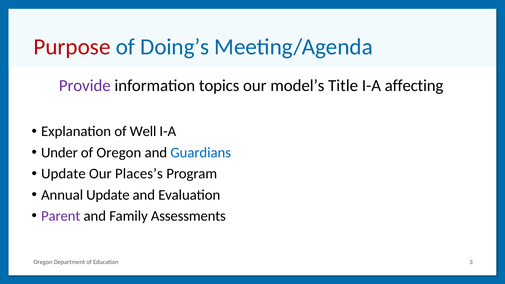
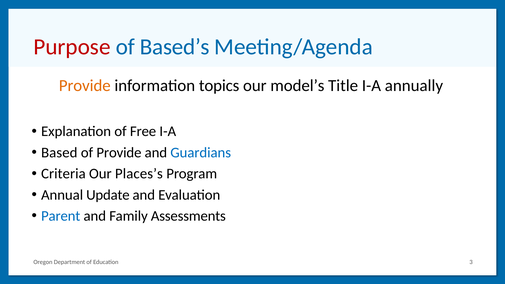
Doing’s: Doing’s -> Based’s (175, 47)
Provide colour: purple -> orange (85, 86)
affecting: affecting -> annually (414, 86)
Well: Well -> Free (143, 131)
Under: Under -> Based (59, 153)
of Oregon: Oregon -> Provide (119, 153)
Update: Update -> Criteria (63, 174)
Parent colour: purple -> blue (61, 216)
